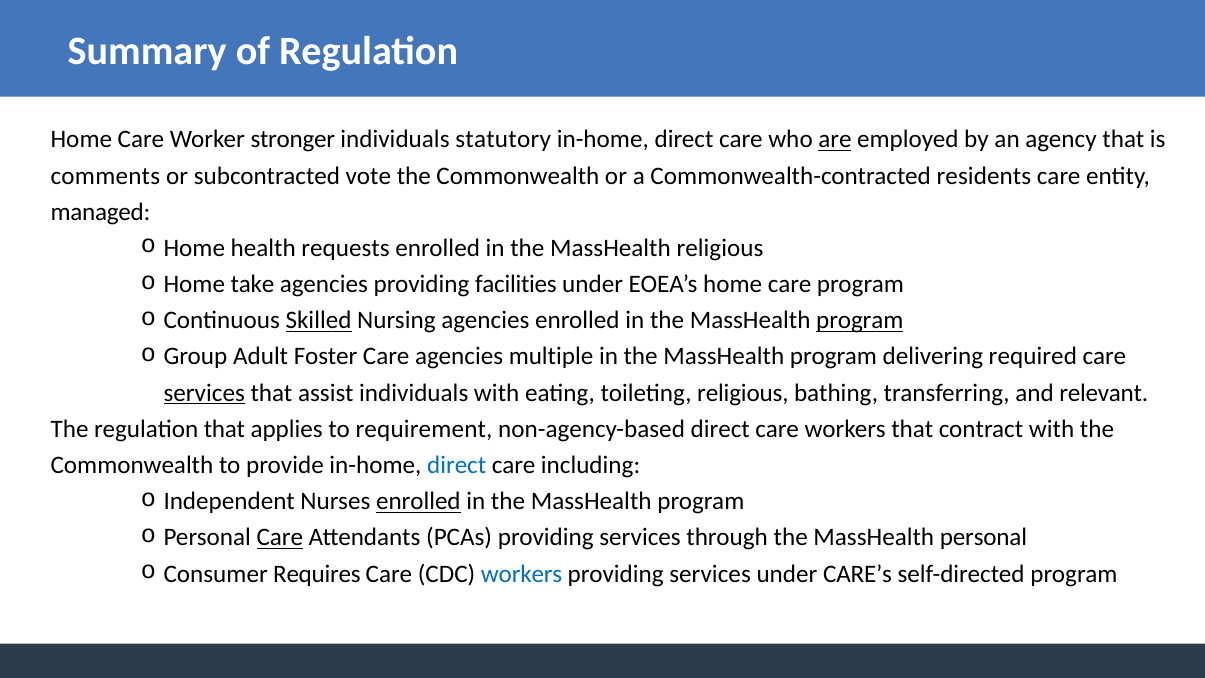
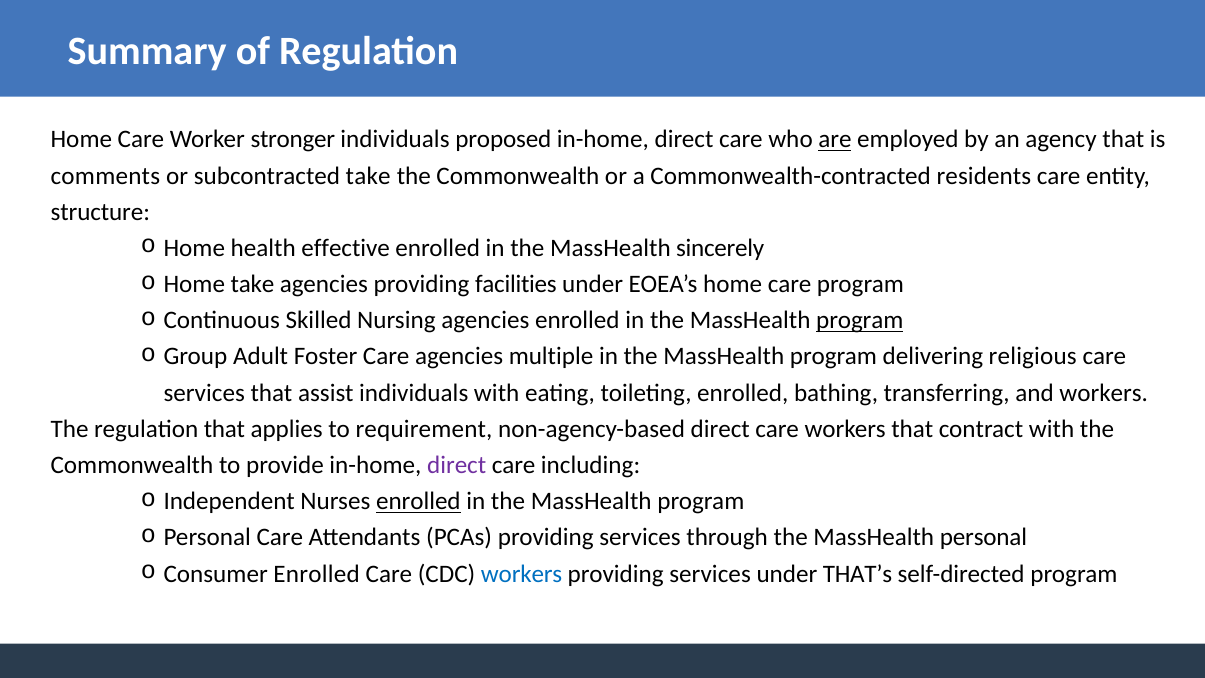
statutory: statutory -> proposed (503, 139)
subcontracted vote: vote -> take (368, 176)
managed: managed -> structure (100, 212)
requests: requests -> effective (346, 248)
MassHealth religious: religious -> sincerely (720, 248)
Skilled underline: present -> none (319, 320)
required: required -> religious (1033, 357)
services underline: present -> none (204, 393)
toileting religious: religious -> enrolled (743, 393)
and relevant: relevant -> workers (1104, 393)
direct colour: blue -> purple (457, 465)
Care underline: present -> none (280, 538)
Consumer Requires: Requires -> Enrolled (317, 574)
CARE’s: CARE’s -> THAT’s (858, 574)
